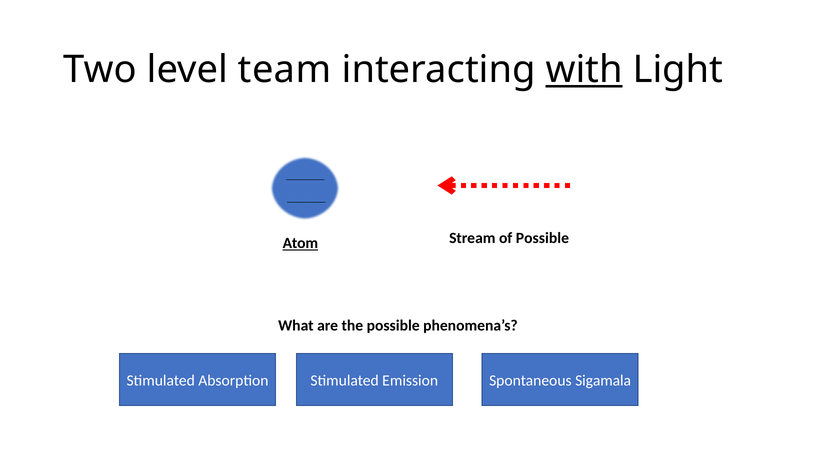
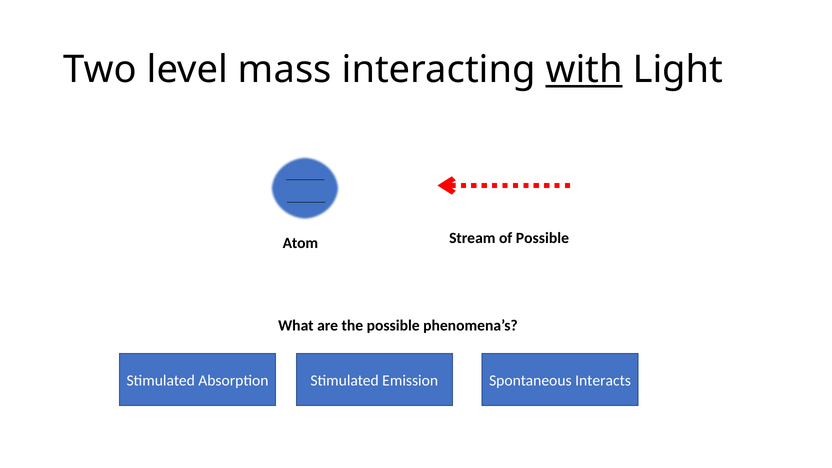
team: team -> mass (285, 70)
Atom underline: present -> none (300, 243)
Sigamala: Sigamala -> Interacts (603, 381)
